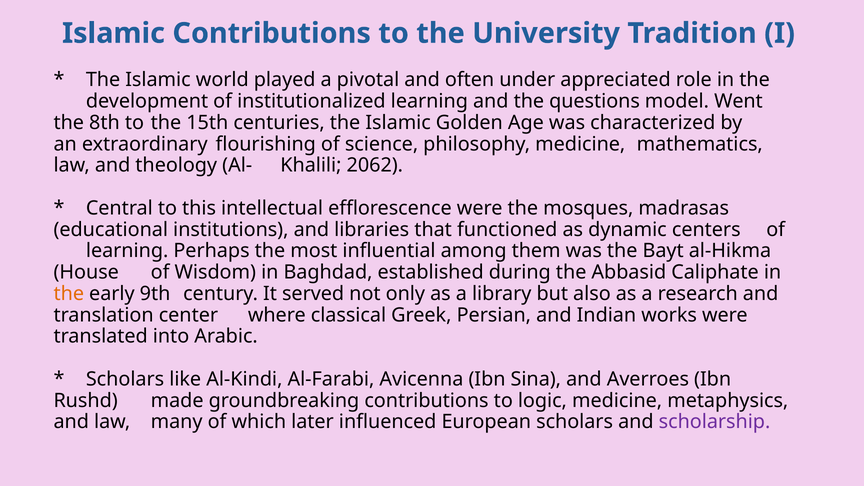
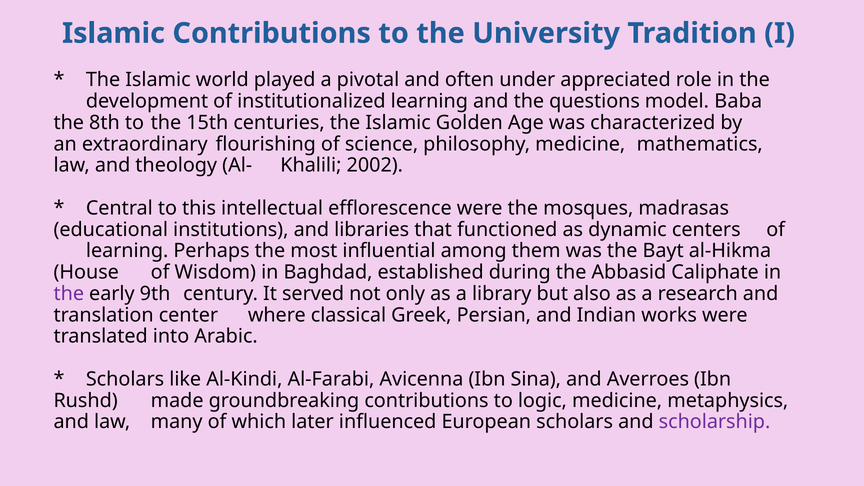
Went: Went -> Baba (738, 101)
2062: 2062 -> 2002 (375, 165)
the colour: orange -> purple (69, 294)
